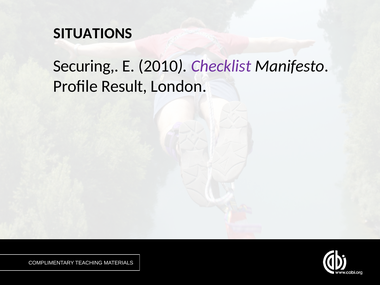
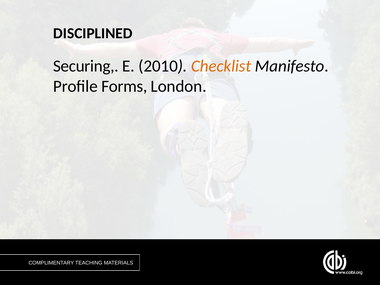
SITUATIONS: SITUATIONS -> DISCIPLINED (93, 33)
Checklist colour: purple -> orange (221, 66)
Result: Result -> Forms (124, 86)
